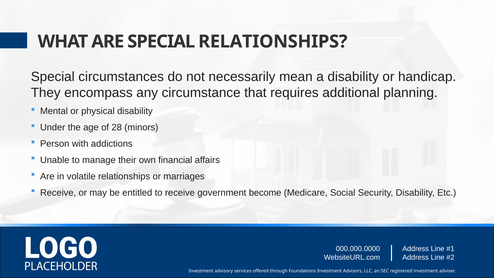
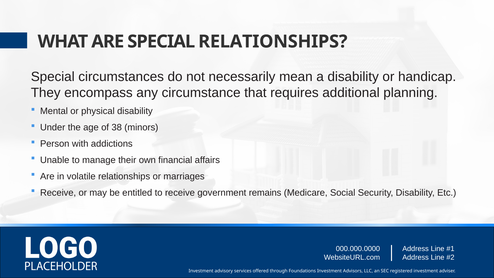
28: 28 -> 38 (117, 127)
become: become -> remains (265, 193)
